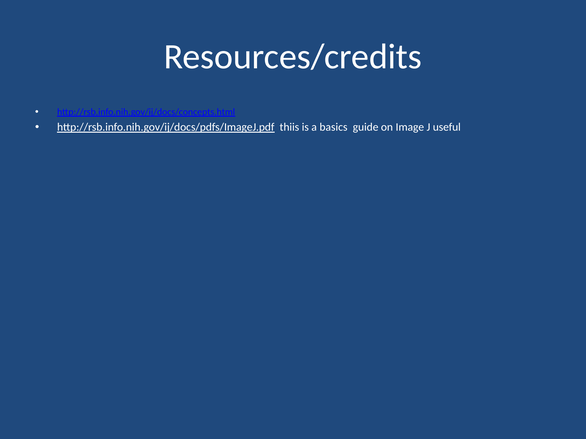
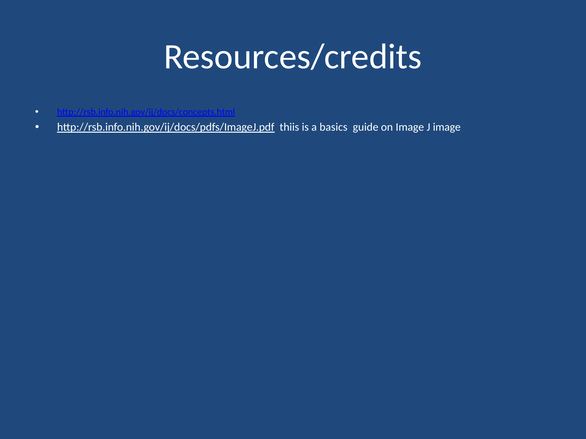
J useful: useful -> image (447, 127)
